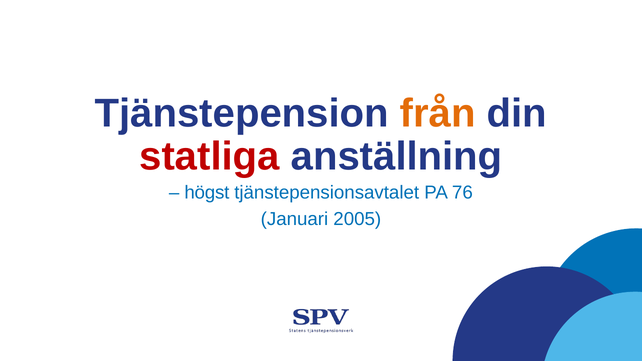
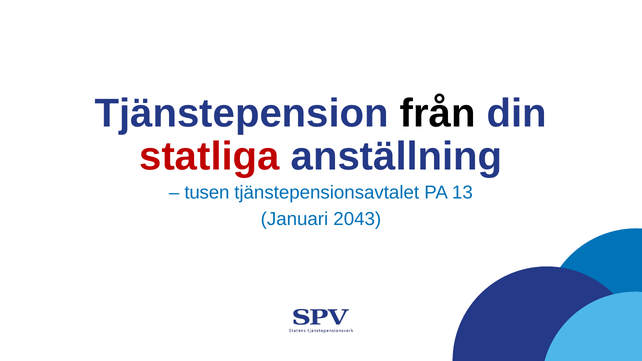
från colour: orange -> black (438, 113)
högst: högst -> tusen (207, 192)
76: 76 -> 13 (462, 192)
2005: 2005 -> 2043 (357, 219)
